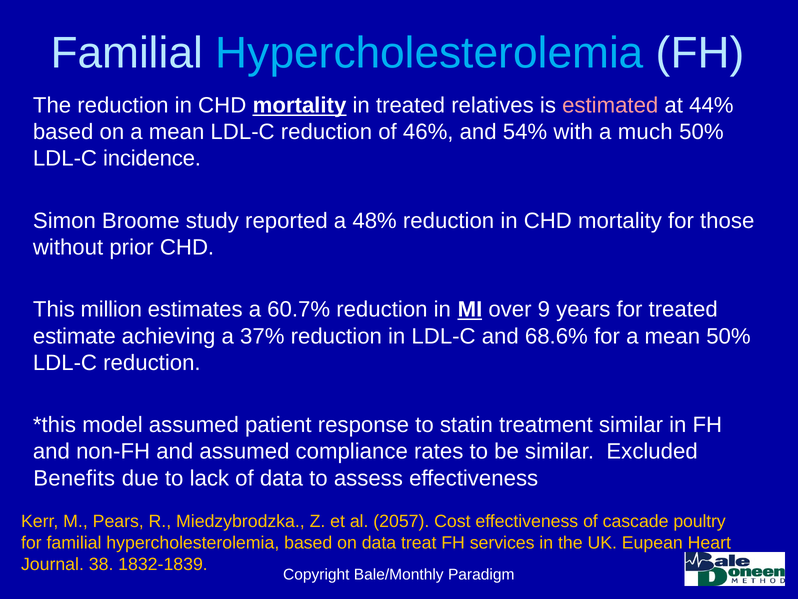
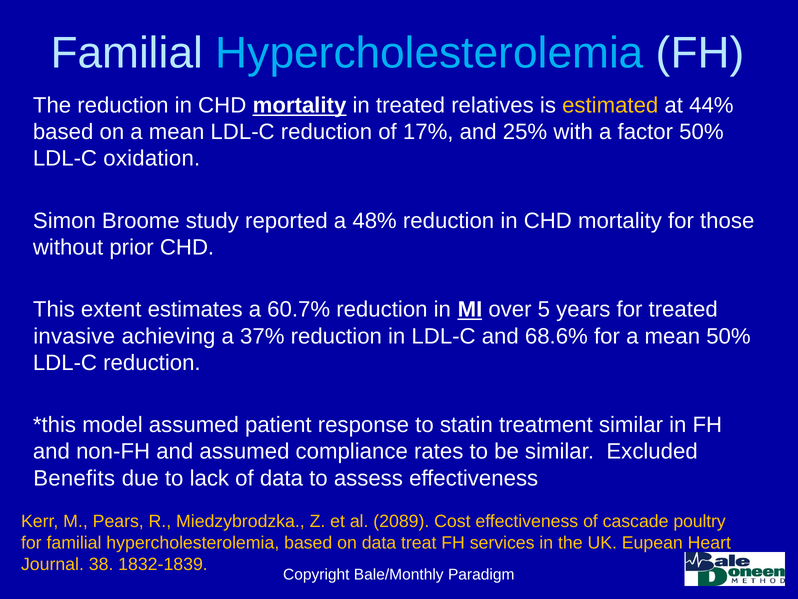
estimated colour: pink -> yellow (610, 105)
46%: 46% -> 17% (428, 132)
54%: 54% -> 25% (525, 132)
much: much -> factor (645, 132)
incidence: incidence -> oxidation (152, 159)
million: million -> extent (111, 309)
9: 9 -> 5 (544, 309)
estimate: estimate -> invasive (74, 336)
2057: 2057 -> 2089 (401, 521)
